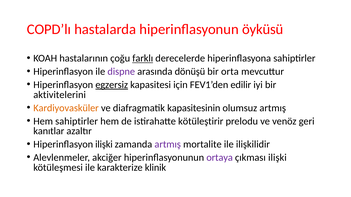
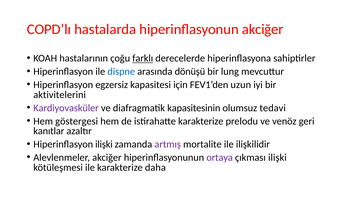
hiperinflasyonun öyküsü: öyküsü -> akciğer (263, 29)
dispne colour: purple -> blue (121, 72)
orta: orta -> lung (230, 72)
egzersiz underline: present -> none (112, 85)
edilir: edilir -> uzun (241, 85)
Kardiyovasküler colour: orange -> purple (66, 108)
olumsuz artmış: artmış -> tedavi (273, 108)
Hem sahiptirler: sahiptirler -> göstergesi (77, 121)
istirahatte kötüleştirir: kötüleştirir -> karakterize (201, 121)
klinik: klinik -> daha (155, 168)
